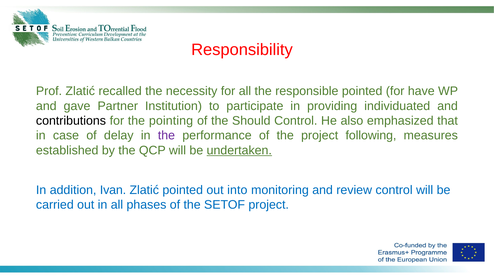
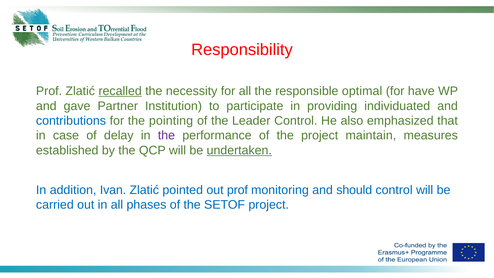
recalled underline: none -> present (120, 91)
responsible pointed: pointed -> optimal (362, 91)
contributions colour: black -> blue (71, 121)
Should: Should -> Leader (251, 121)
following: following -> maintain (371, 136)
out into: into -> prof (237, 190)
review: review -> should (354, 190)
